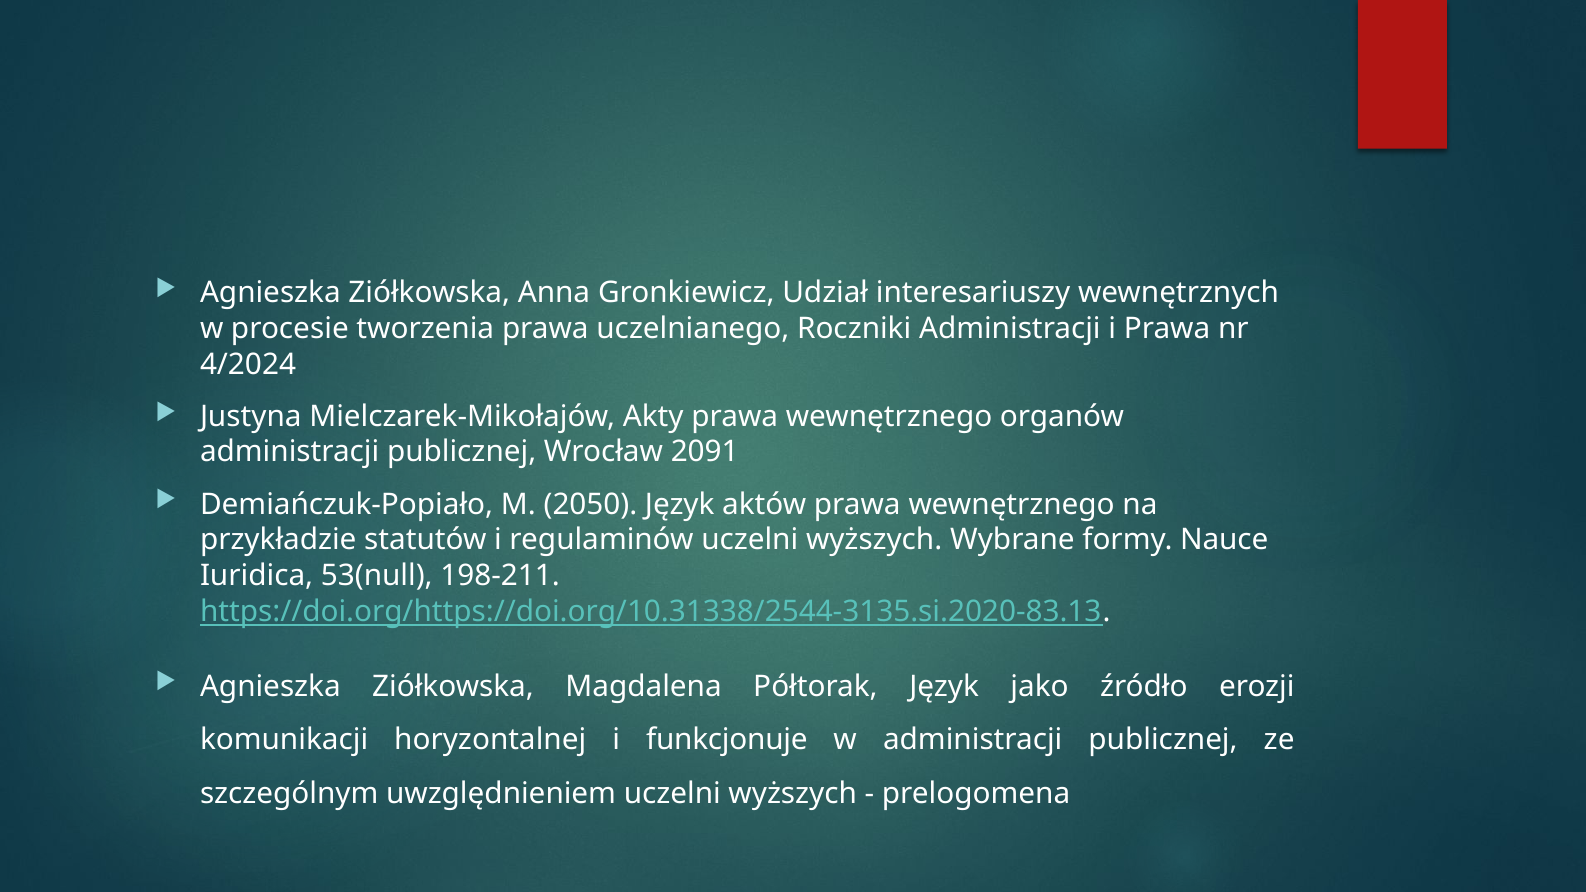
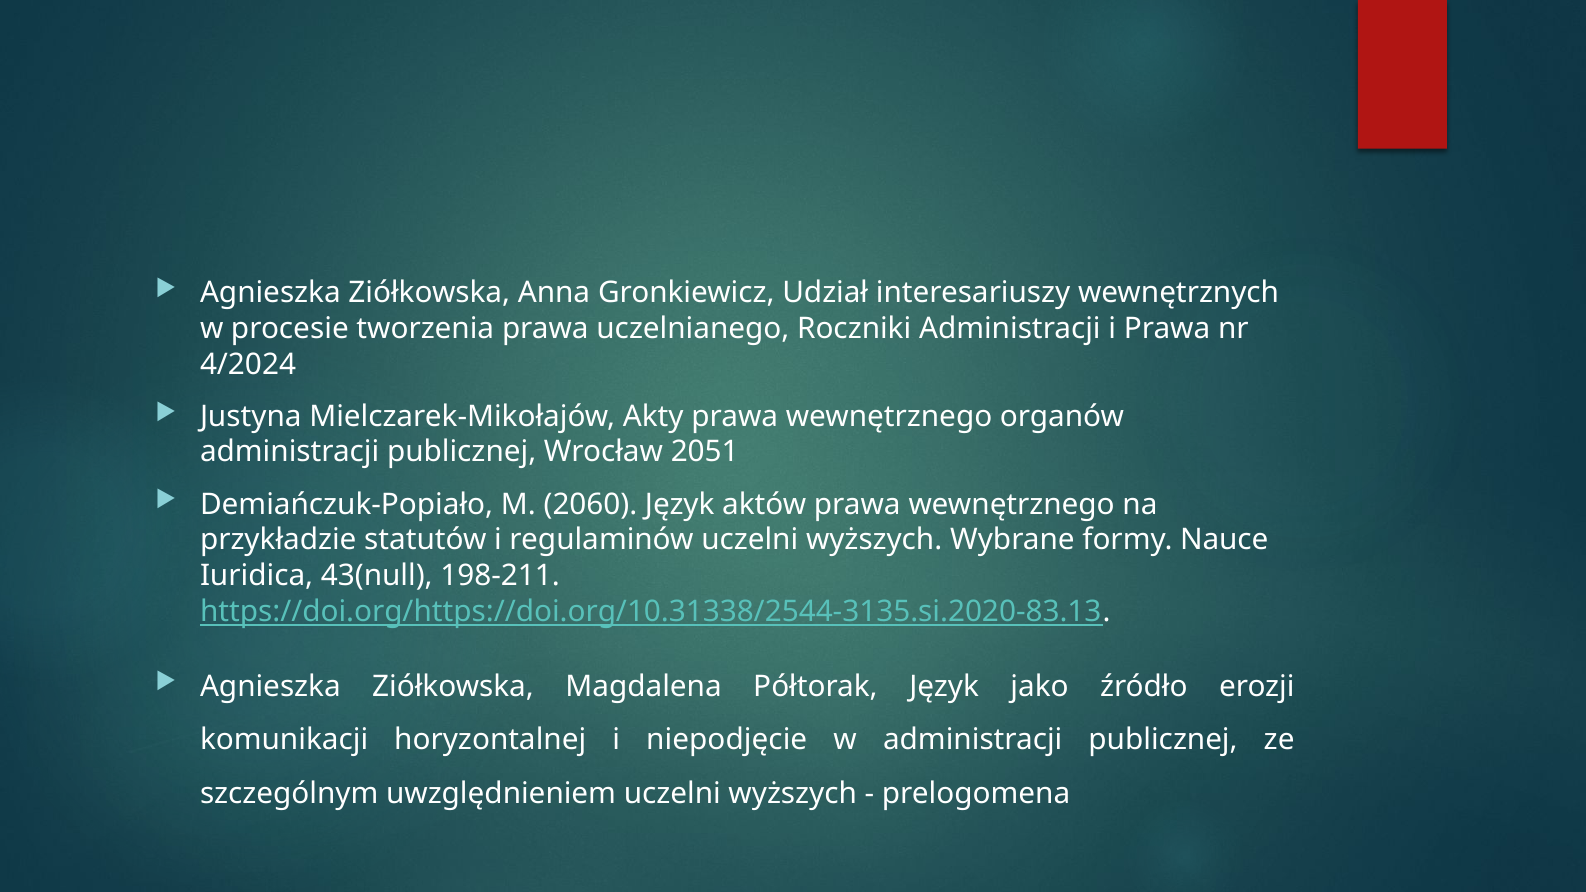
2091: 2091 -> 2051 (705, 452)
2050: 2050 -> 2060 (590, 504)
53(null: 53(null -> 43(null (377, 576)
funkcjonuje: funkcjonuje -> niepodjęcie (727, 740)
